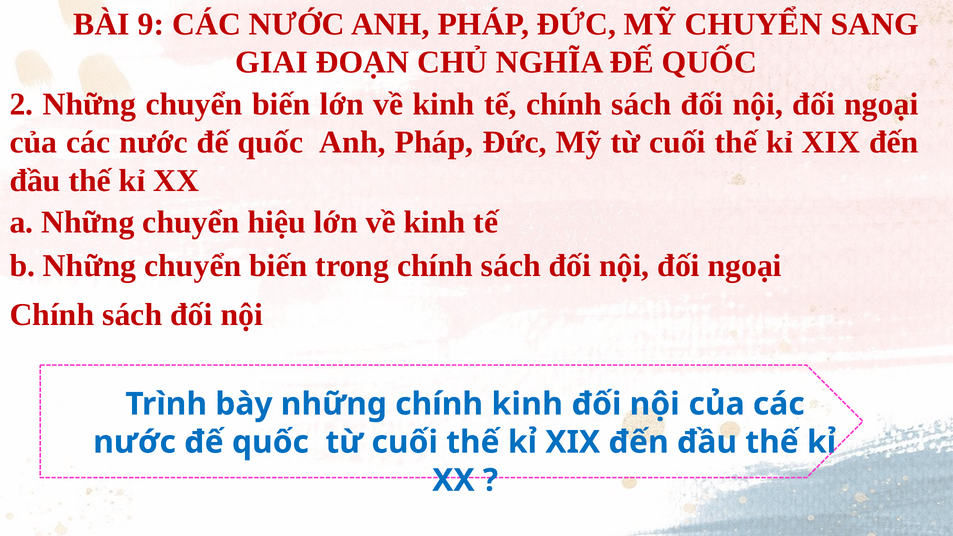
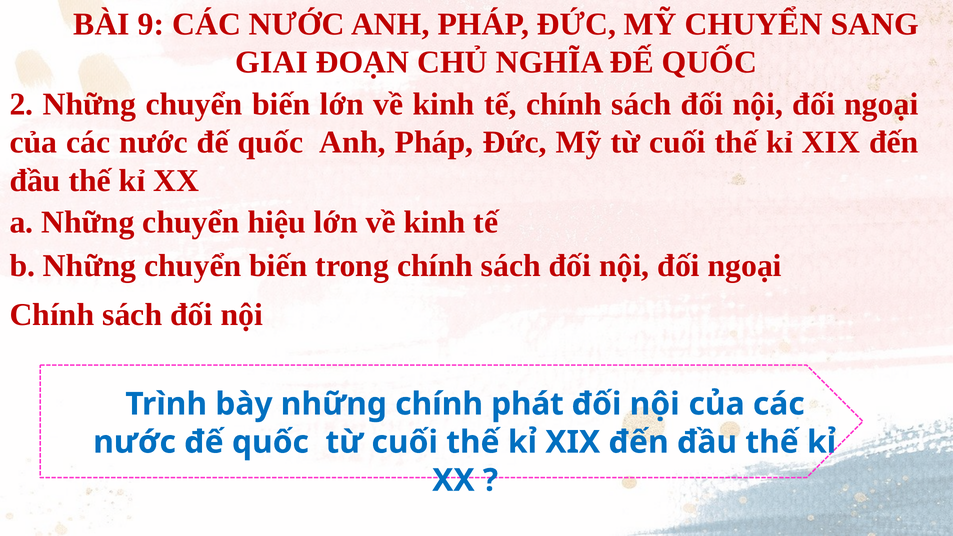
chính kinh: kinh -> phát (527, 404)
